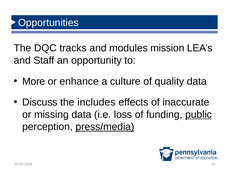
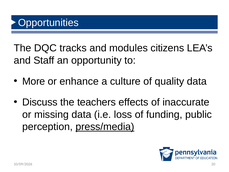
mission: mission -> citizens (167, 48)
includes: includes -> teachers (96, 102)
public underline: present -> none (199, 114)
